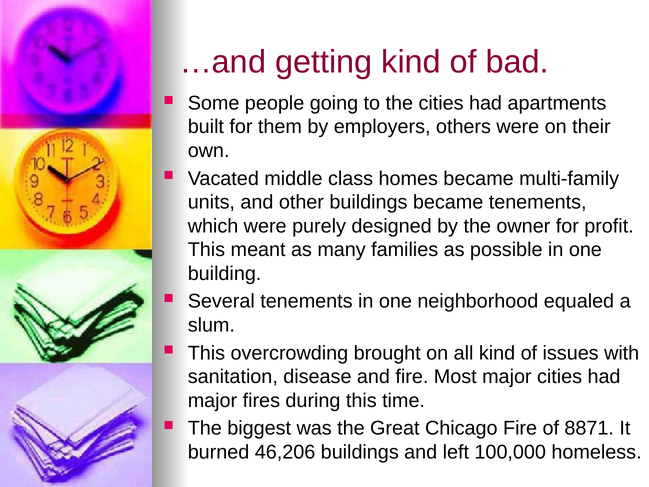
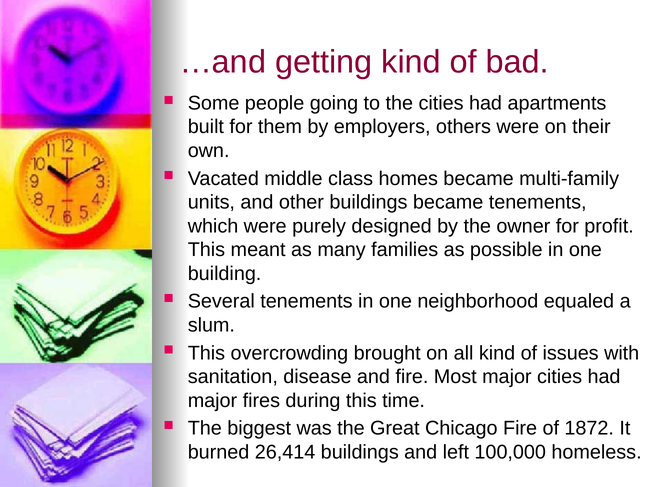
8871: 8871 -> 1872 (589, 428)
46,206: 46,206 -> 26,414 (285, 452)
